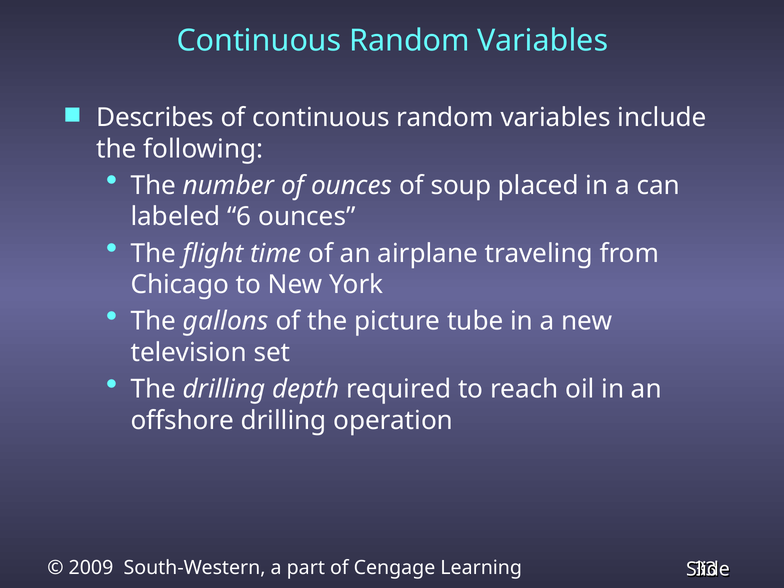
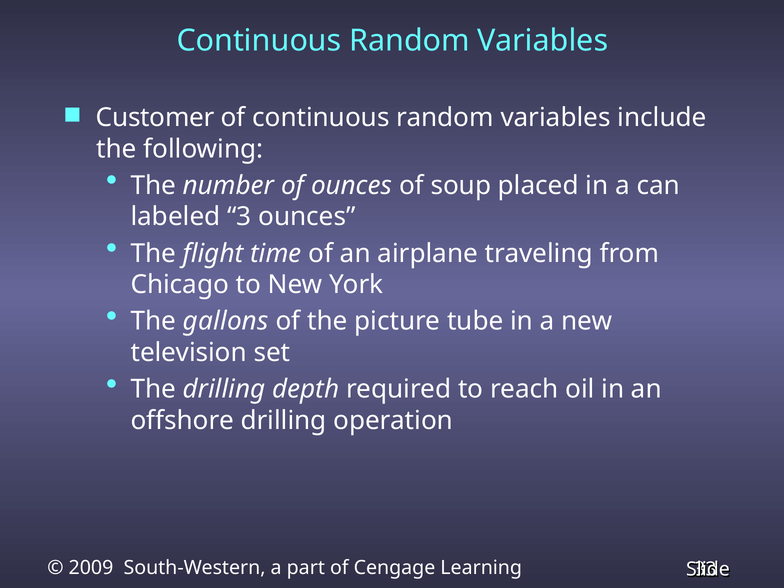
Describes: Describes -> Customer (155, 118)
6: 6 -> 3 (239, 217)
